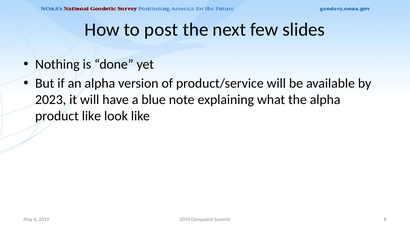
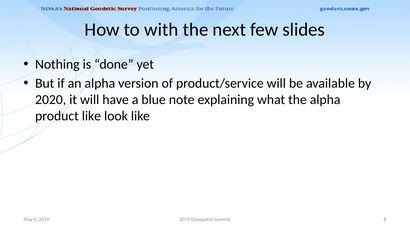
post: post -> with (161, 30)
2023: 2023 -> 2020 (51, 100)
